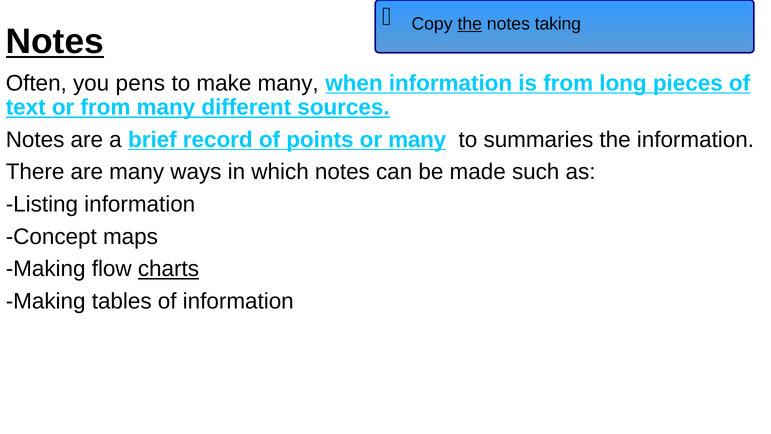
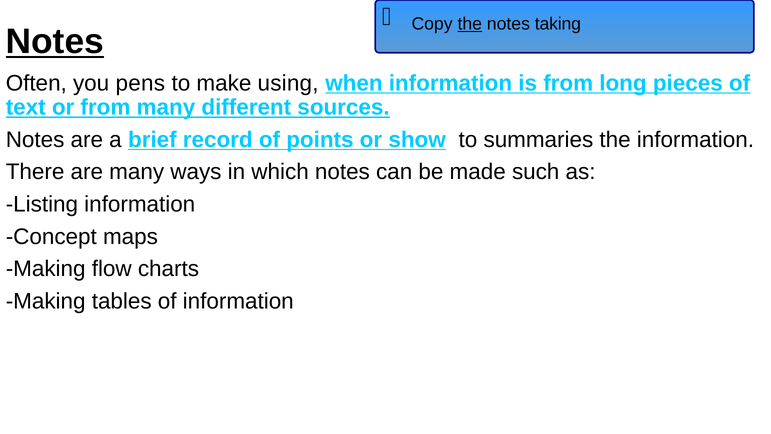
make many: many -> using (288, 83)
or many: many -> show (417, 140)
charts underline: present -> none (168, 269)
